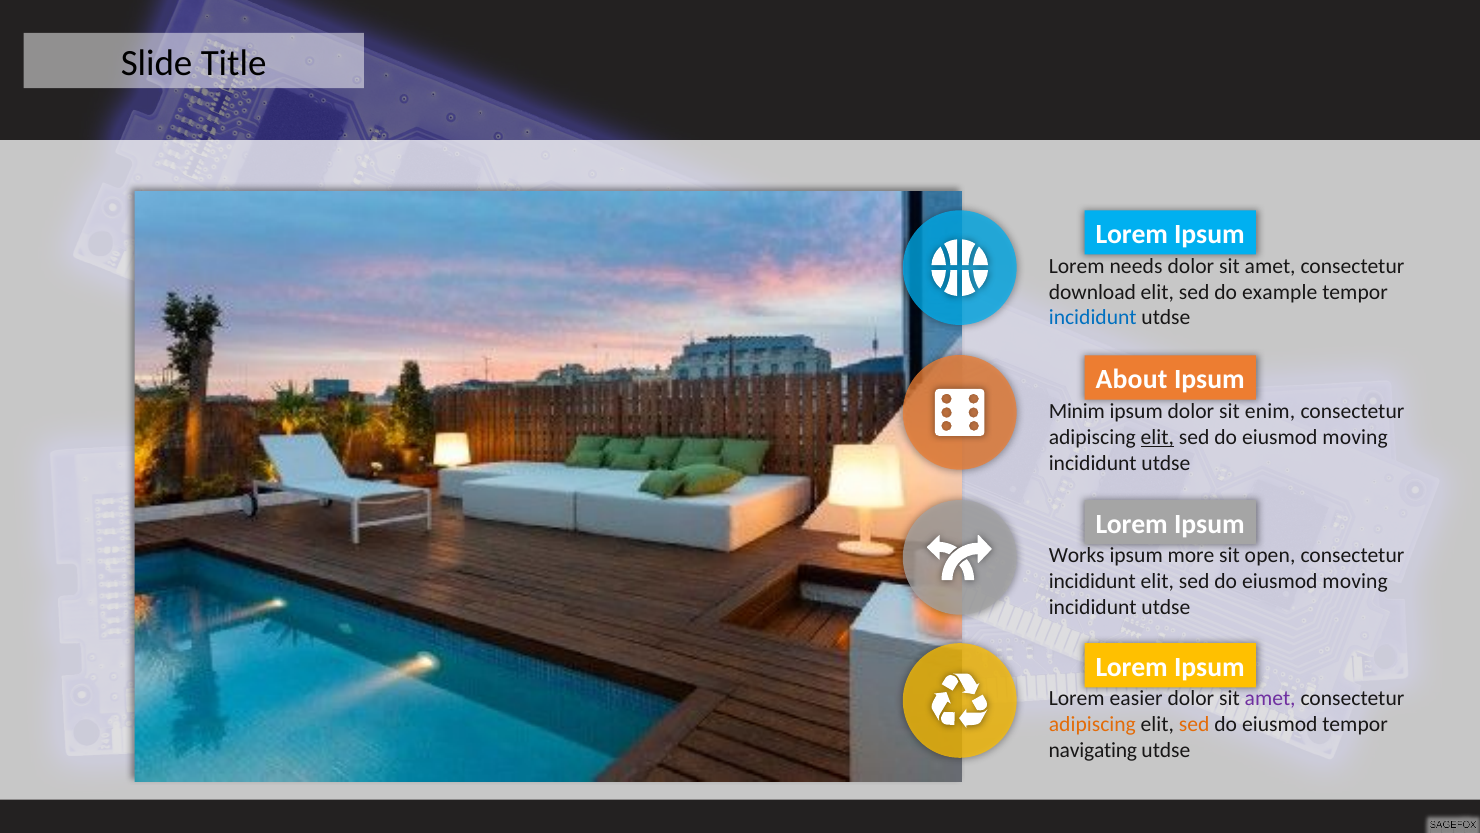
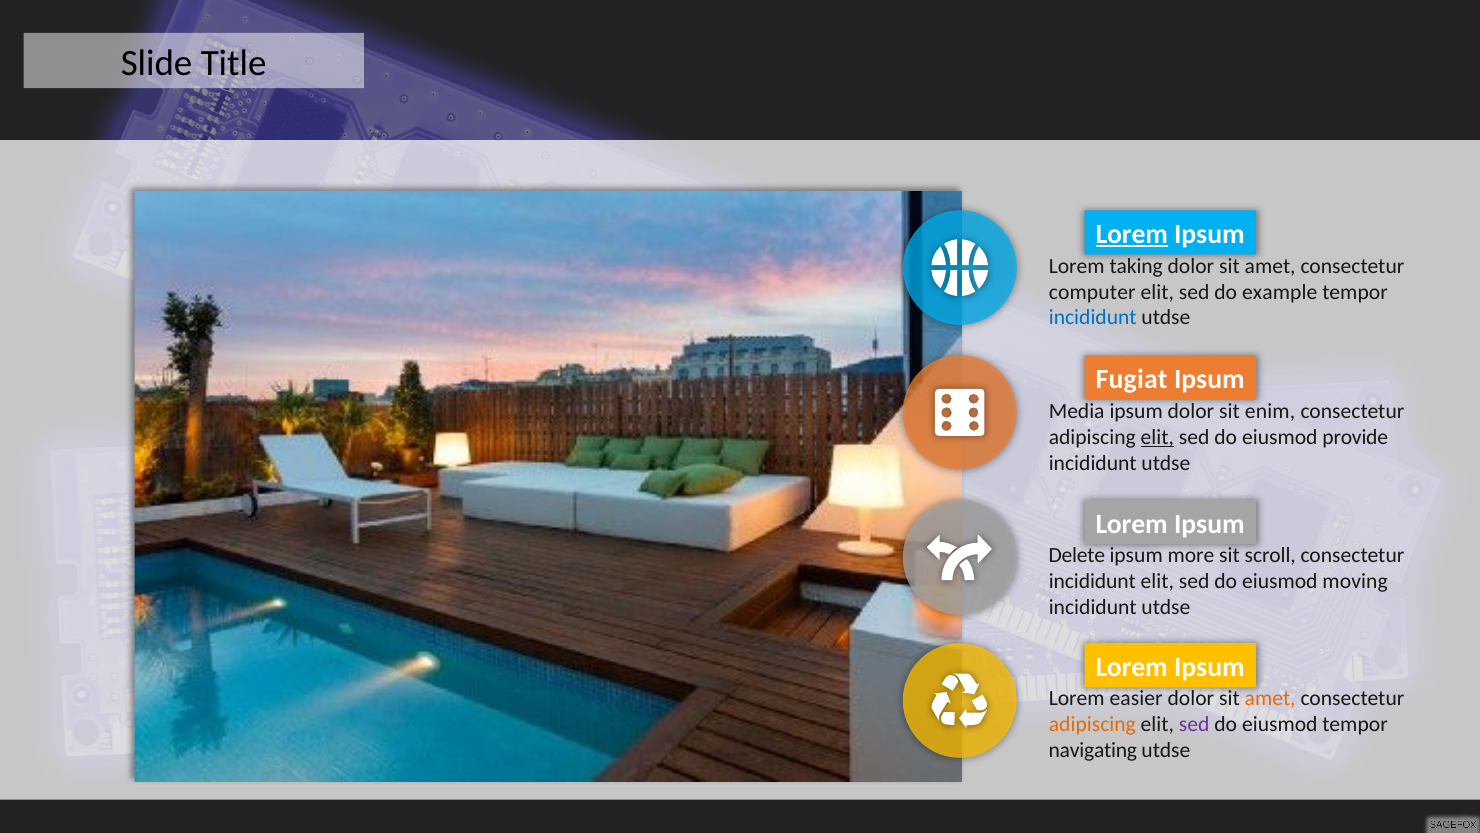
Lorem underline: none -> present (1132, 234)
needs: needs -> taking (1136, 266)
download: download -> computer (1092, 292)
About: About -> Fugiat (1132, 379)
Minim: Minim -> Media (1077, 411)
moving: moving -> provide (1355, 437)
Works: Works -> Delete (1077, 555)
open: open -> scroll (1270, 555)
amet colour: purple -> orange (1270, 698)
sed colour: orange -> purple (1194, 724)
